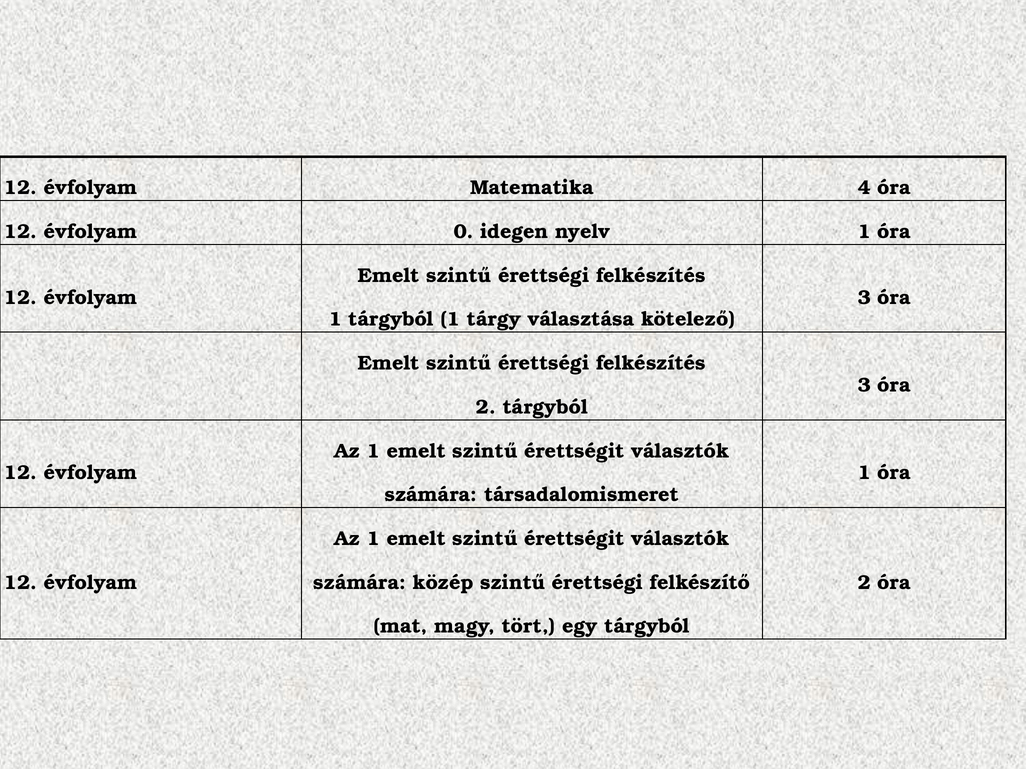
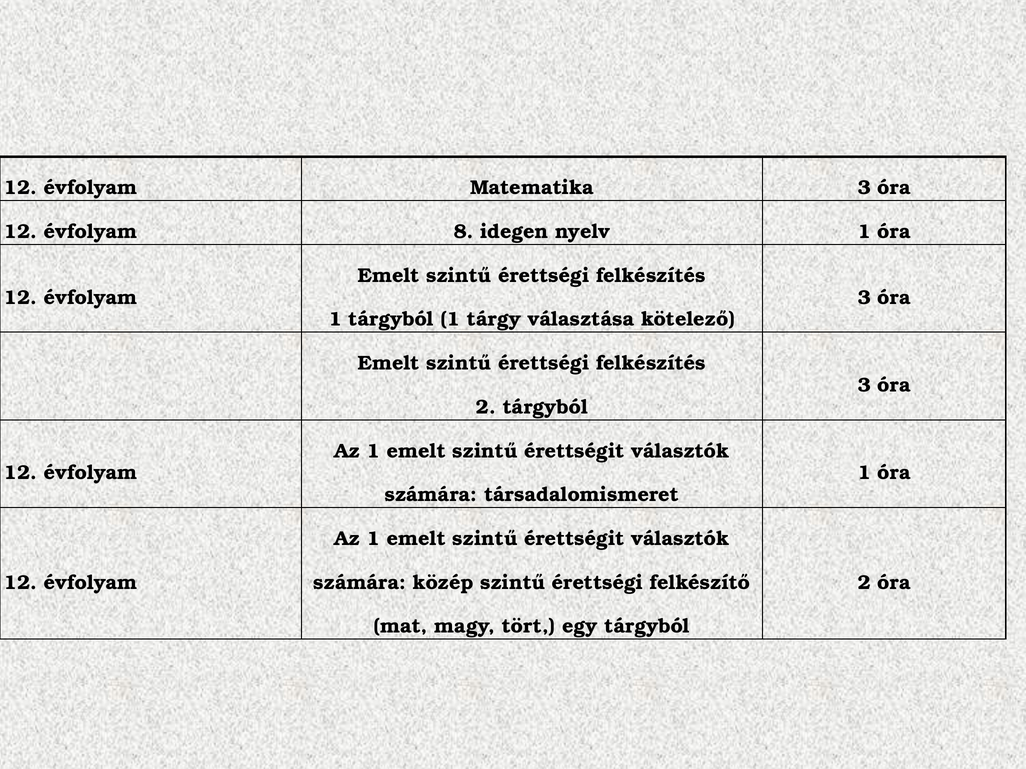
Matematika 4: 4 -> 3 (864, 188)
0: 0 -> 8 (464, 232)
